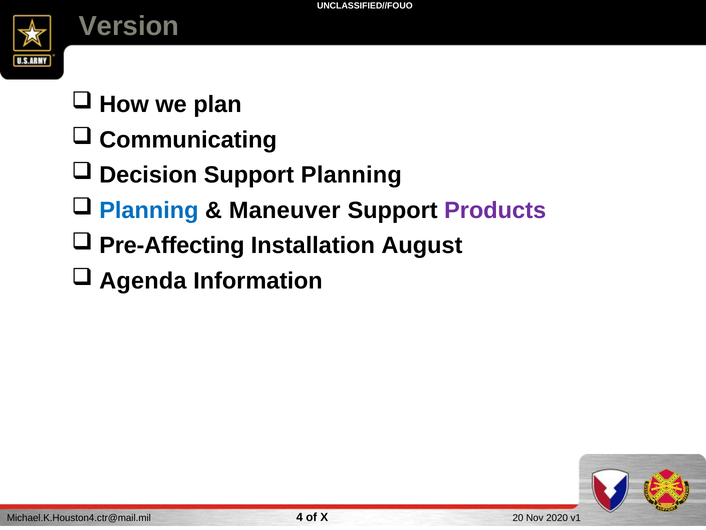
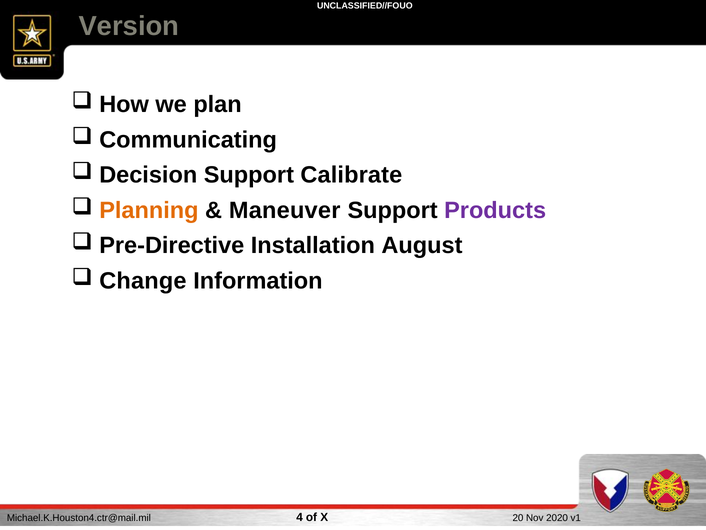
Support Planning: Planning -> Calibrate (351, 175)
Planning colour: blue -> orange (149, 210)
Pre-Affecting: Pre-Affecting -> Pre-Directive (172, 245)
Agenda: Agenda -> Change (143, 281)
